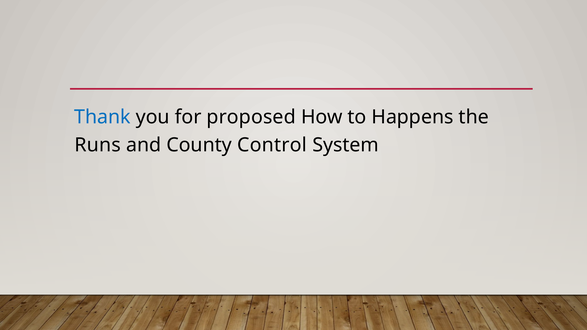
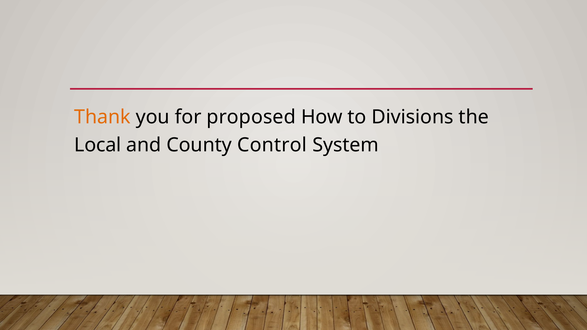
Thank colour: blue -> orange (103, 117)
Happens: Happens -> Divisions (413, 117)
Runs: Runs -> Local (98, 145)
